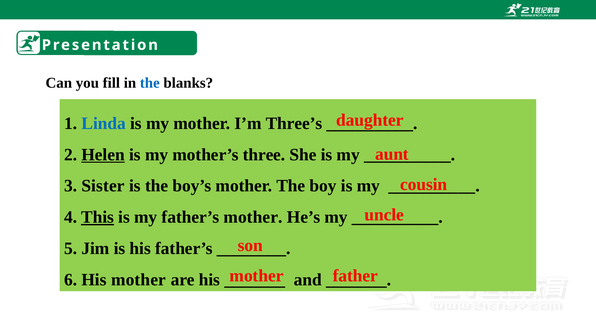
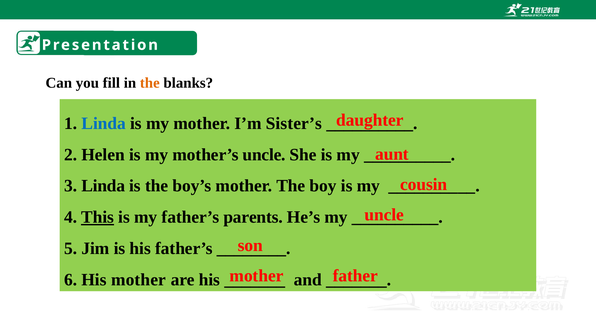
the colour: blue -> orange (150, 83)
Three’s: Three’s -> Sister’s (294, 123)
Helen underline: present -> none (103, 155)
mother’s three: three -> uncle (264, 155)
3 Sister: Sister -> Linda (103, 186)
father’s mother: mother -> parents (253, 217)
